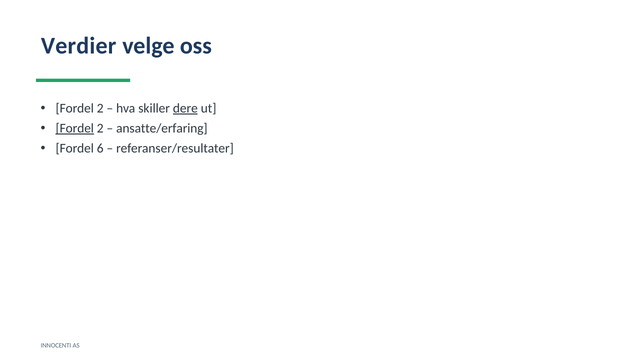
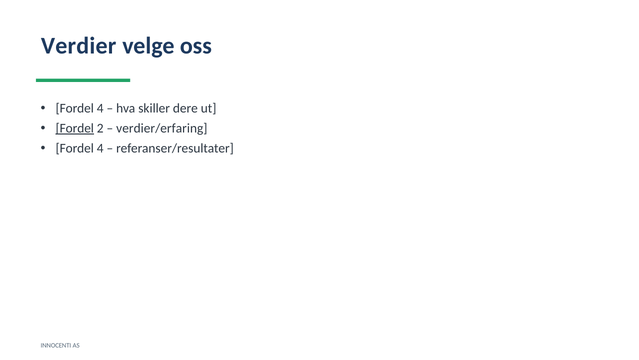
2: 2 -> 4 (100, 108)
dere underline: present -> none (185, 108)
ansatte/erfaring: ansatte/erfaring -> verdier/erfaring (162, 128)
6: 6 -> 4 (100, 148)
